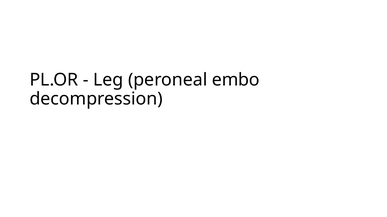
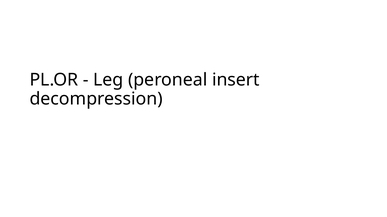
embo: embo -> insert (236, 80)
